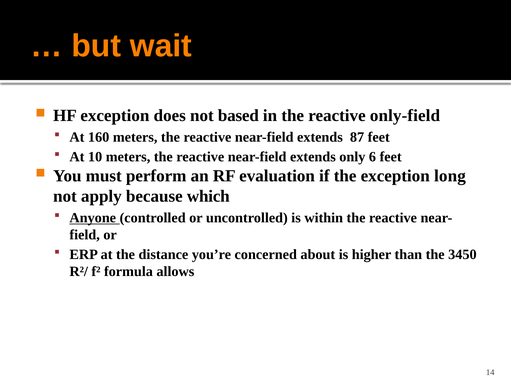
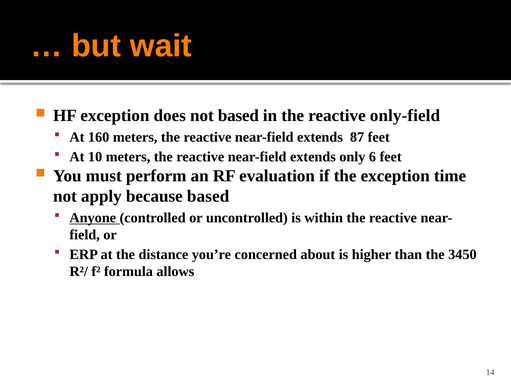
long: long -> time (450, 176)
because which: which -> based (208, 196)
